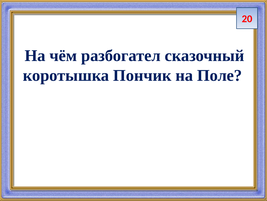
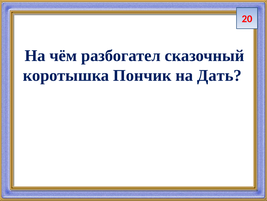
Поле: Поле -> Дать (219, 75)
